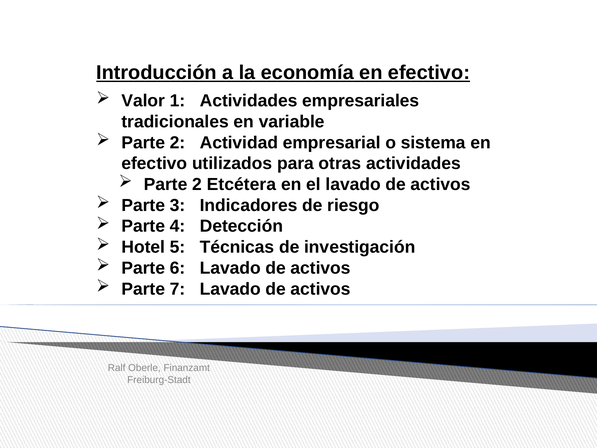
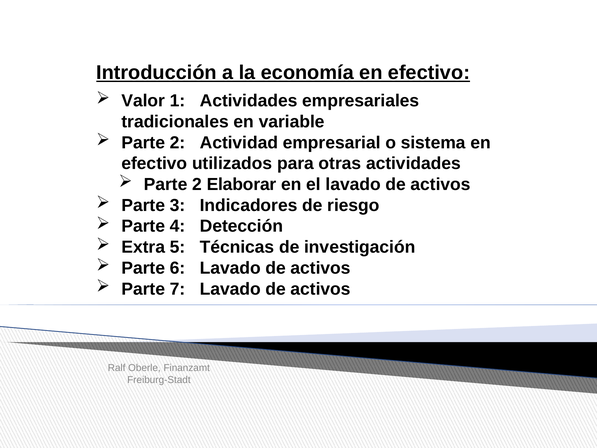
Etcétera: Etcétera -> Elaborar (242, 184)
Hotel: Hotel -> Extra (143, 247)
